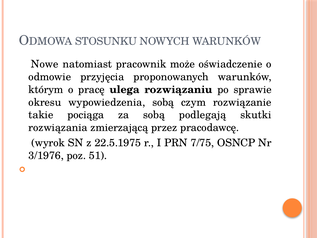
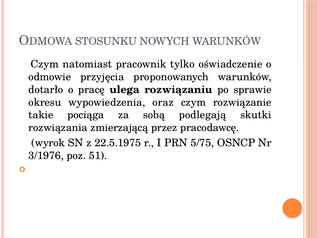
Nowe: Nowe -> Czym (45, 64)
może: może -> tylko (182, 64)
którym: którym -> dotarło (46, 89)
wypowiedzenia sobą: sobą -> oraz (163, 102)
7/75: 7/75 -> 5/75 (202, 143)
